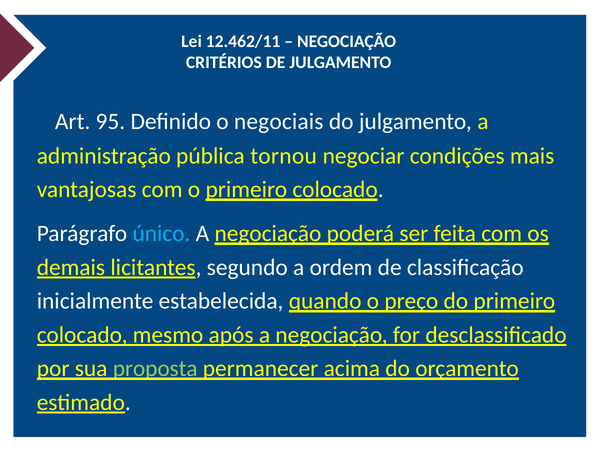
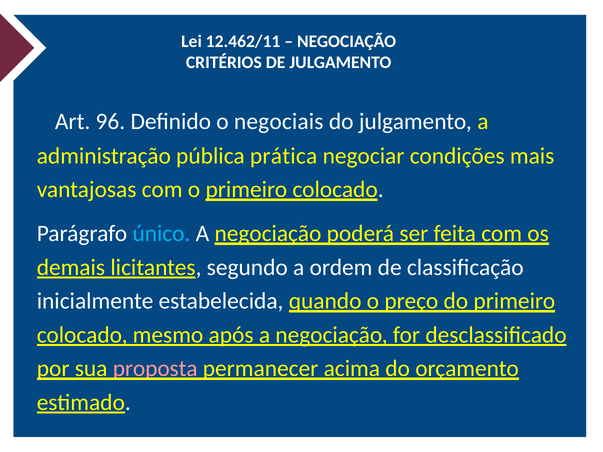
95: 95 -> 96 (110, 122)
tornou: tornou -> prática (284, 156)
proposta colour: light green -> pink (155, 369)
